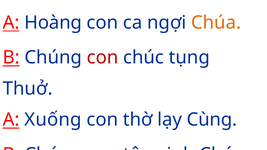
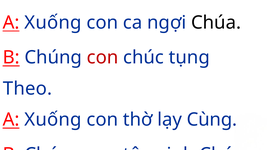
Hoàng: Hoàng -> Xuống (53, 23)
Chúa colour: orange -> black (216, 23)
Thuở: Thuở -> Theo (28, 89)
